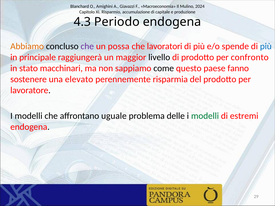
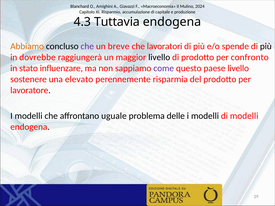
Periodo: Periodo -> Tuttavia (117, 22)
possa: possa -> breve (119, 46)
più colour: blue -> black (266, 46)
principale: principale -> dovrebbe (38, 57)
macchinari: macchinari -> influenzare (61, 68)
come colour: black -> purple (164, 68)
paese fanno: fanno -> livello (238, 68)
modelli colour: green -> black (205, 116)
di estremi: estremi -> modelli (244, 116)
